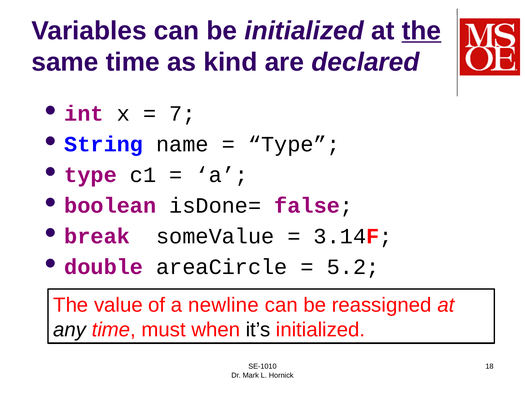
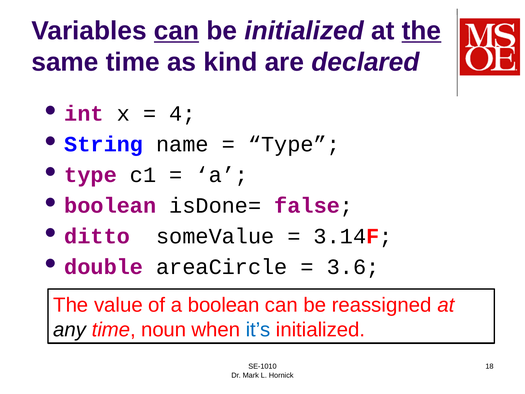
can underline: none -> present (176, 31)
7: 7 -> 4 (182, 114)
break: break -> ditto (97, 236)
5.2: 5.2 -> 3.6 (353, 267)
a newline: newline -> boolean (224, 305)
must: must -> noun (164, 330)
it’s colour: black -> blue (258, 330)
